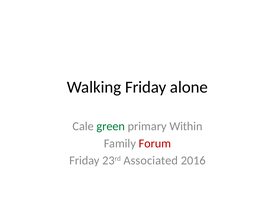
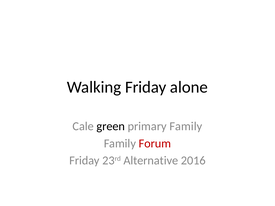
green colour: green -> black (111, 126)
primary Within: Within -> Family (186, 126)
Associated: Associated -> Alternative (151, 161)
